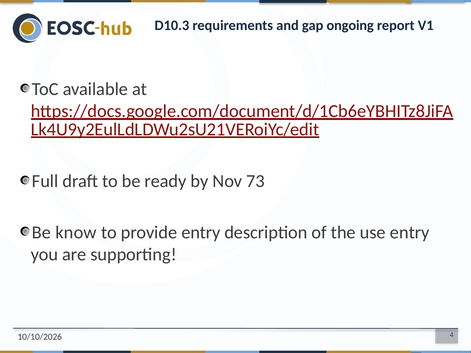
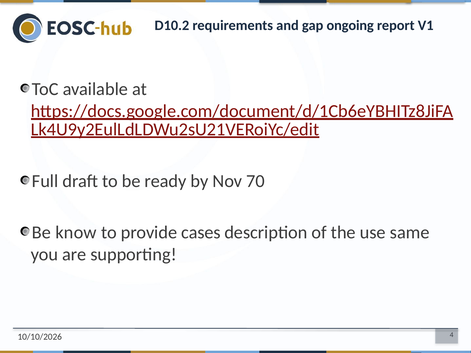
D10.3: D10.3 -> D10.2 (172, 25)
73: 73 -> 70 (256, 181)
provide entry: entry -> cases (201, 233)
use entry: entry -> same (410, 233)
